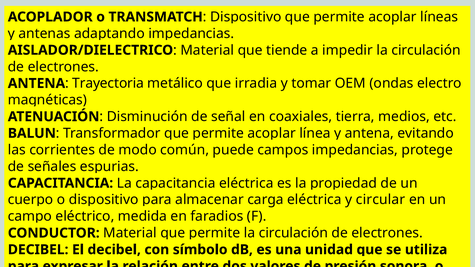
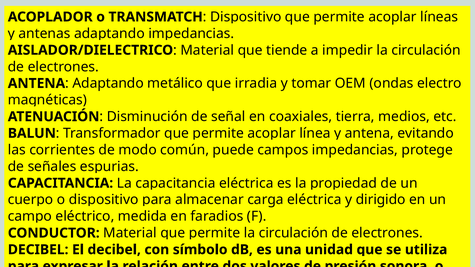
Trayectoria: Trayectoria -> Adaptando (108, 83)
circular: circular -> dirigido (381, 200)
